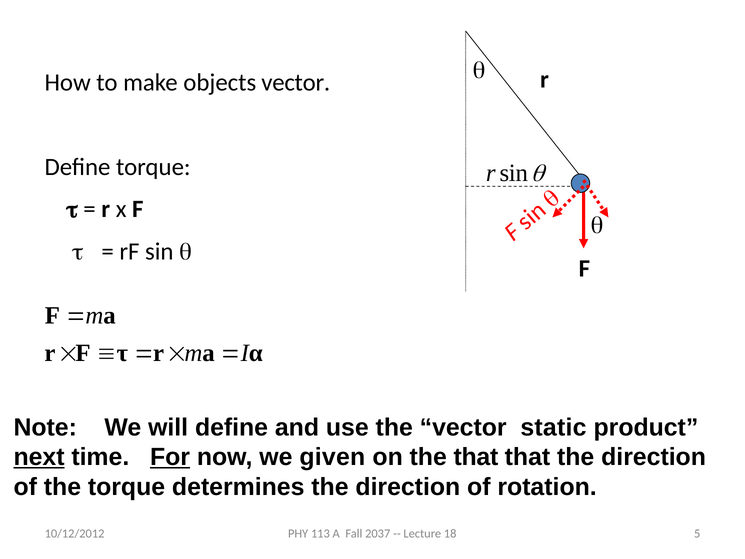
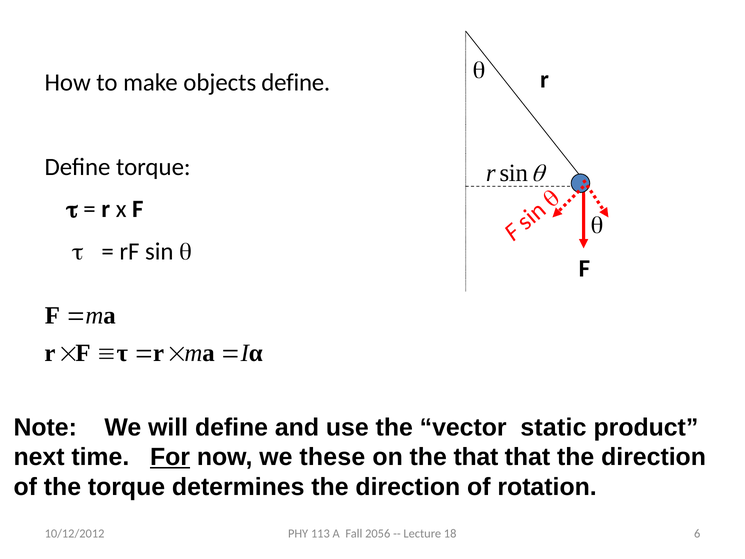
objects vector: vector -> define (296, 82)
next underline: present -> none (39, 457)
given: given -> these (332, 457)
2037: 2037 -> 2056 (378, 533)
5: 5 -> 6 (697, 533)
